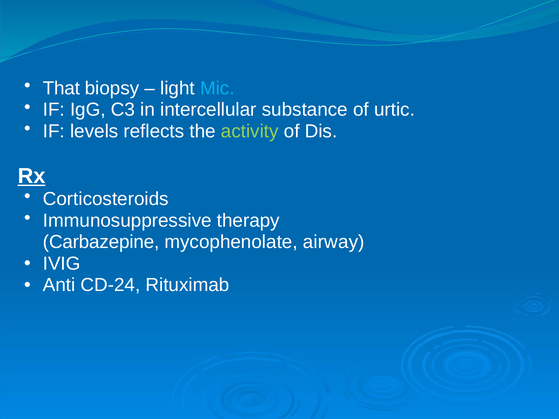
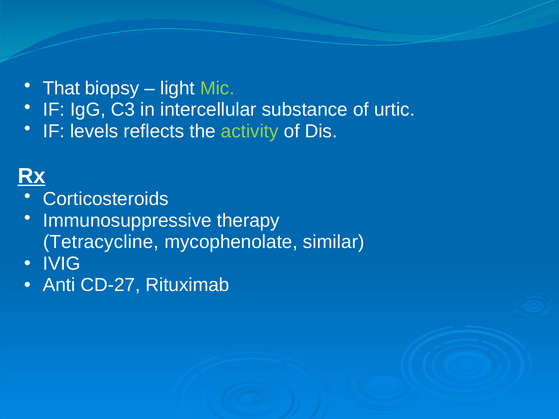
Mic colour: light blue -> light green (217, 88)
Carbazepine: Carbazepine -> Tetracycline (101, 242)
airway: airway -> similar (334, 242)
CD-24: CD-24 -> CD-27 (110, 285)
